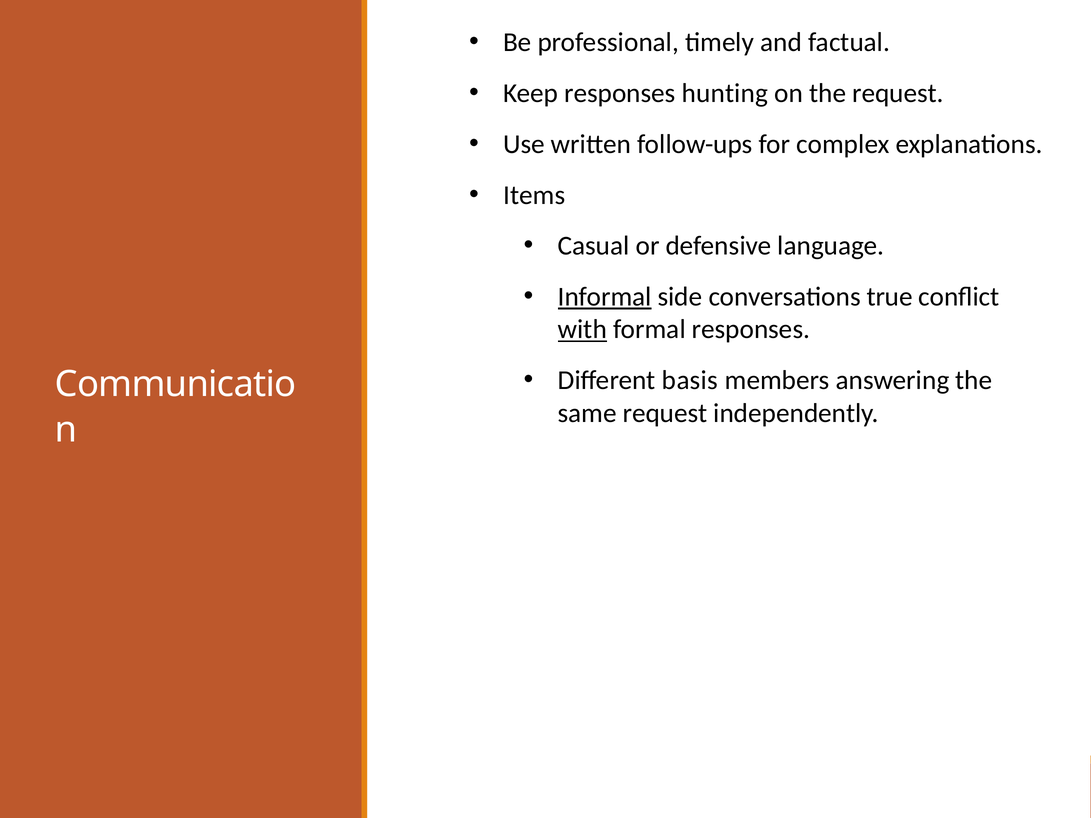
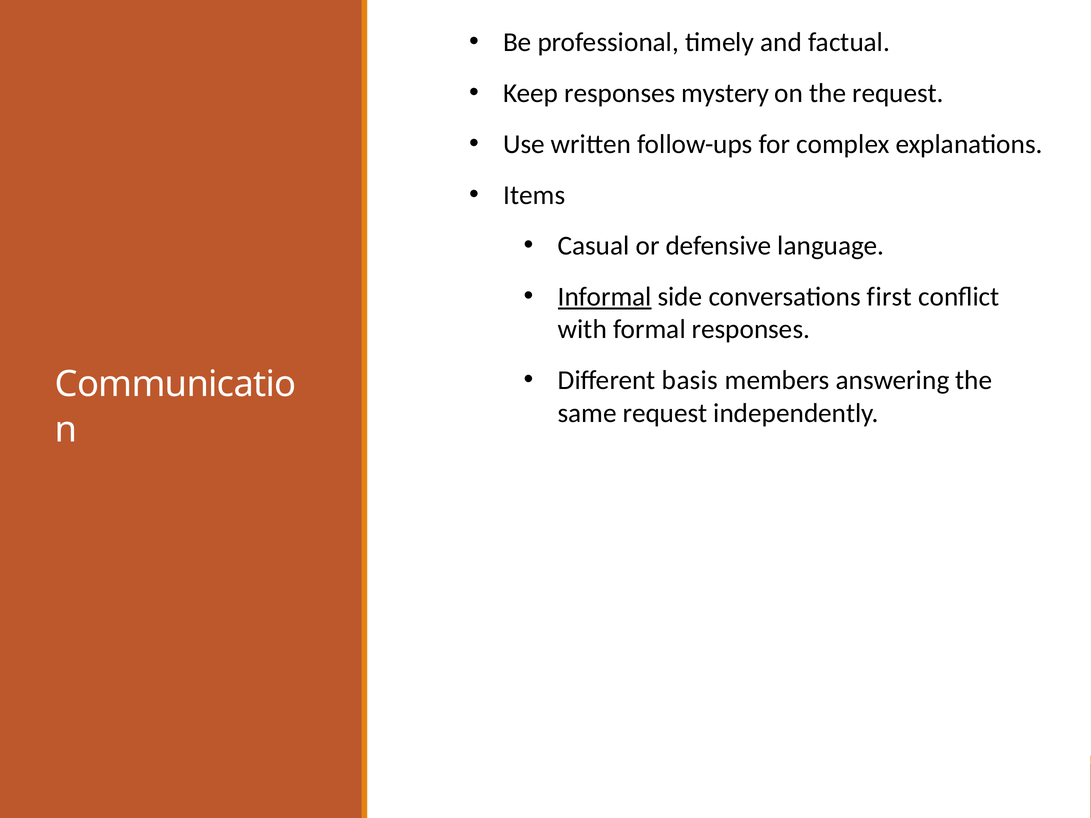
hunting: hunting -> mystery (725, 93)
true: true -> first (889, 297)
with underline: present -> none (582, 330)
